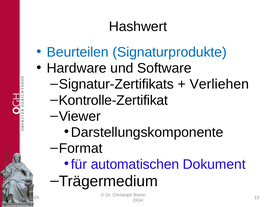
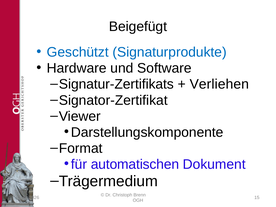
Hashwert: Hashwert -> Beigefügt (138, 27)
Beurteilen: Beurteilen -> Geschützt (78, 52)
Kontrolle-Zertifikat: Kontrolle-Zertifikat -> Signator-Zertifikat (113, 100)
